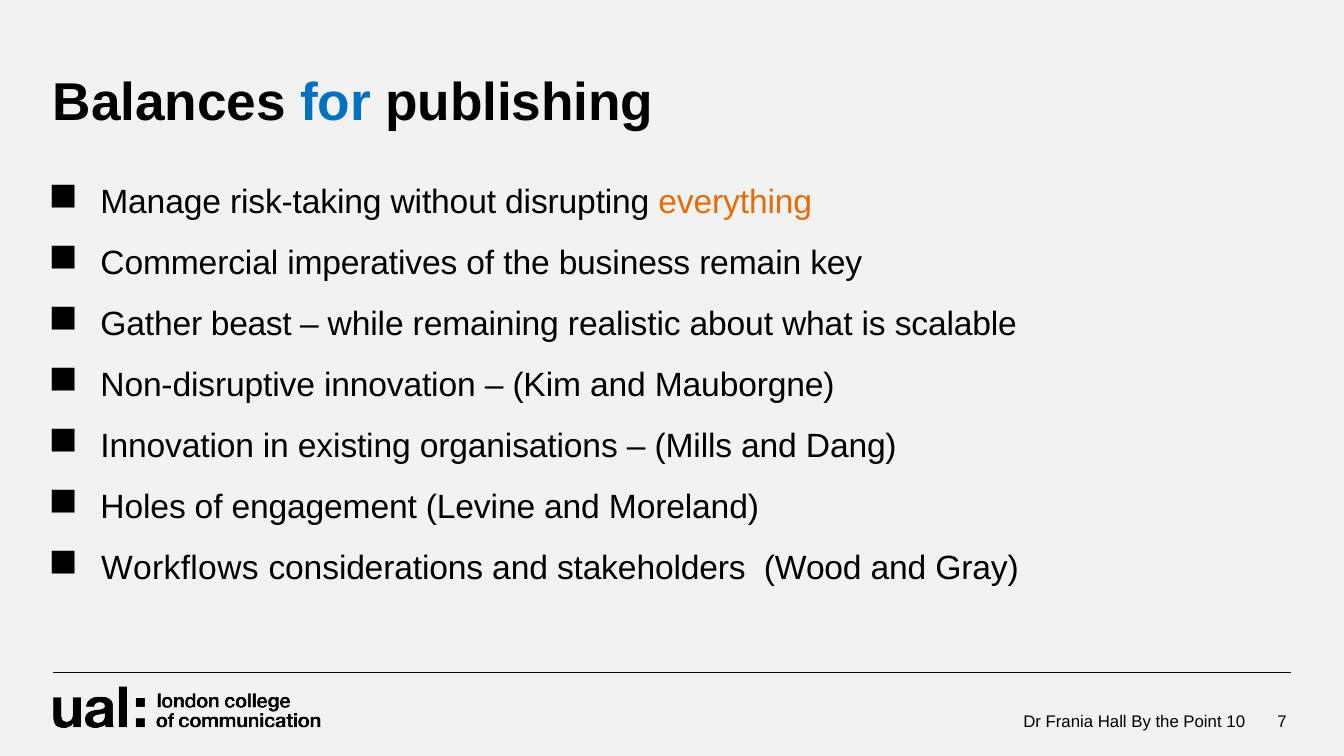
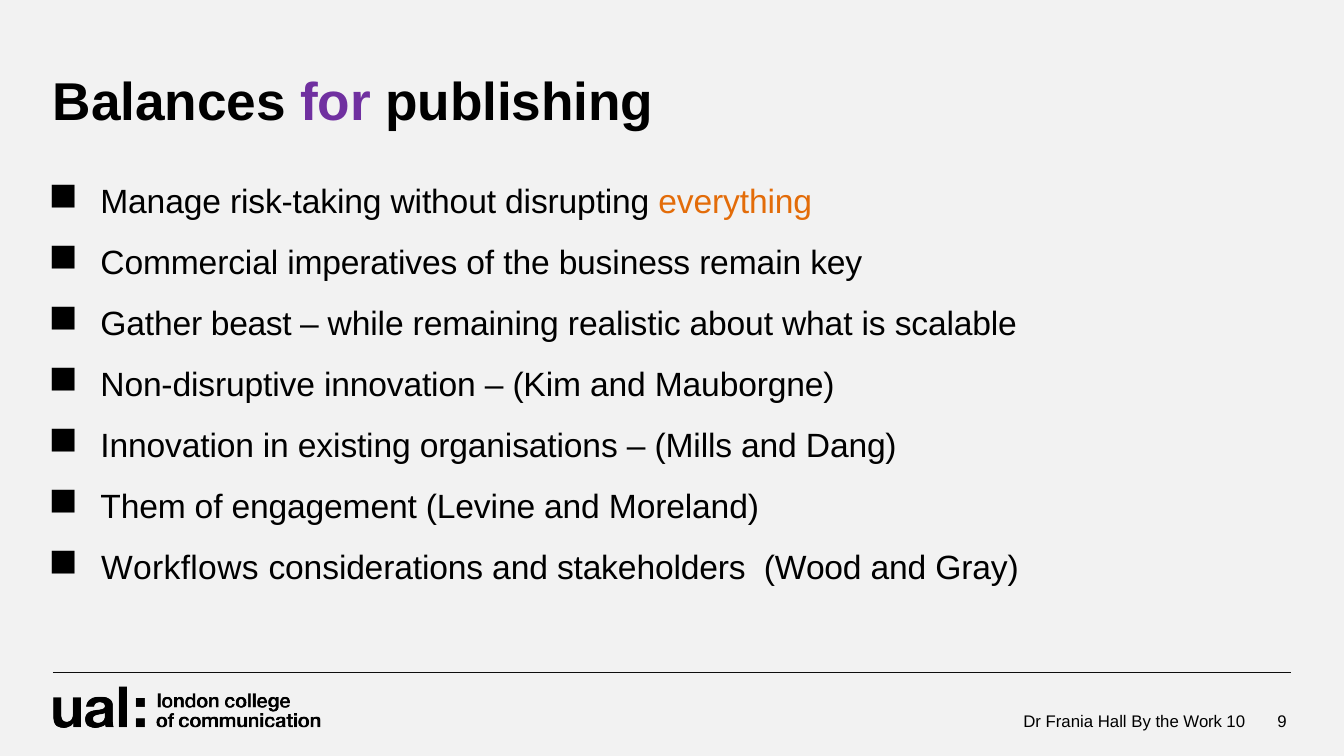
for colour: blue -> purple (336, 103)
Holes: Holes -> Them (143, 508)
Point: Point -> Work (1203, 722)
7: 7 -> 9 (1282, 722)
